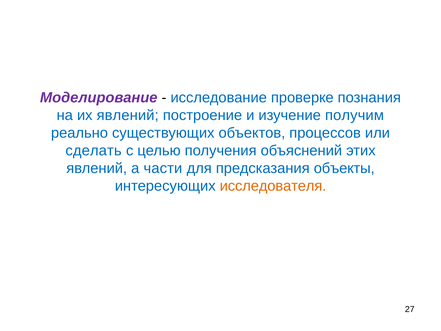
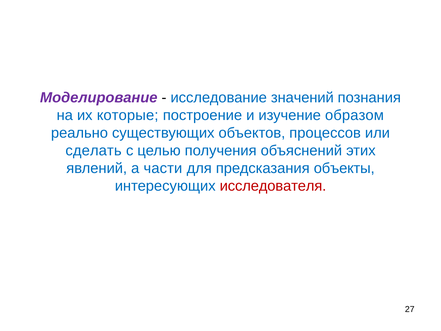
проверке: проверке -> значений (302, 97)
их явлений: явлений -> которые (128, 115)
получим: получим -> образом (354, 115)
исследователя colour: orange -> red (273, 186)
